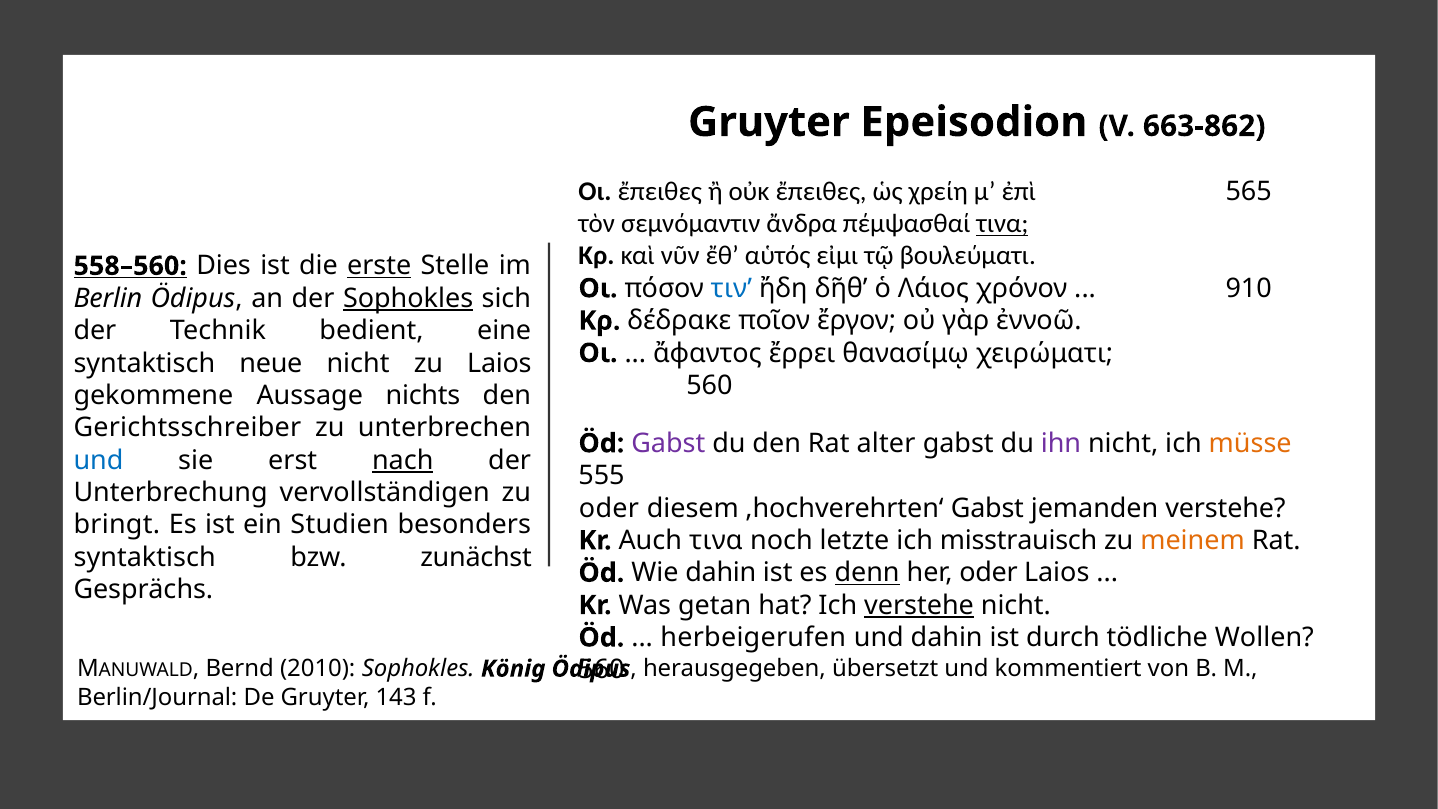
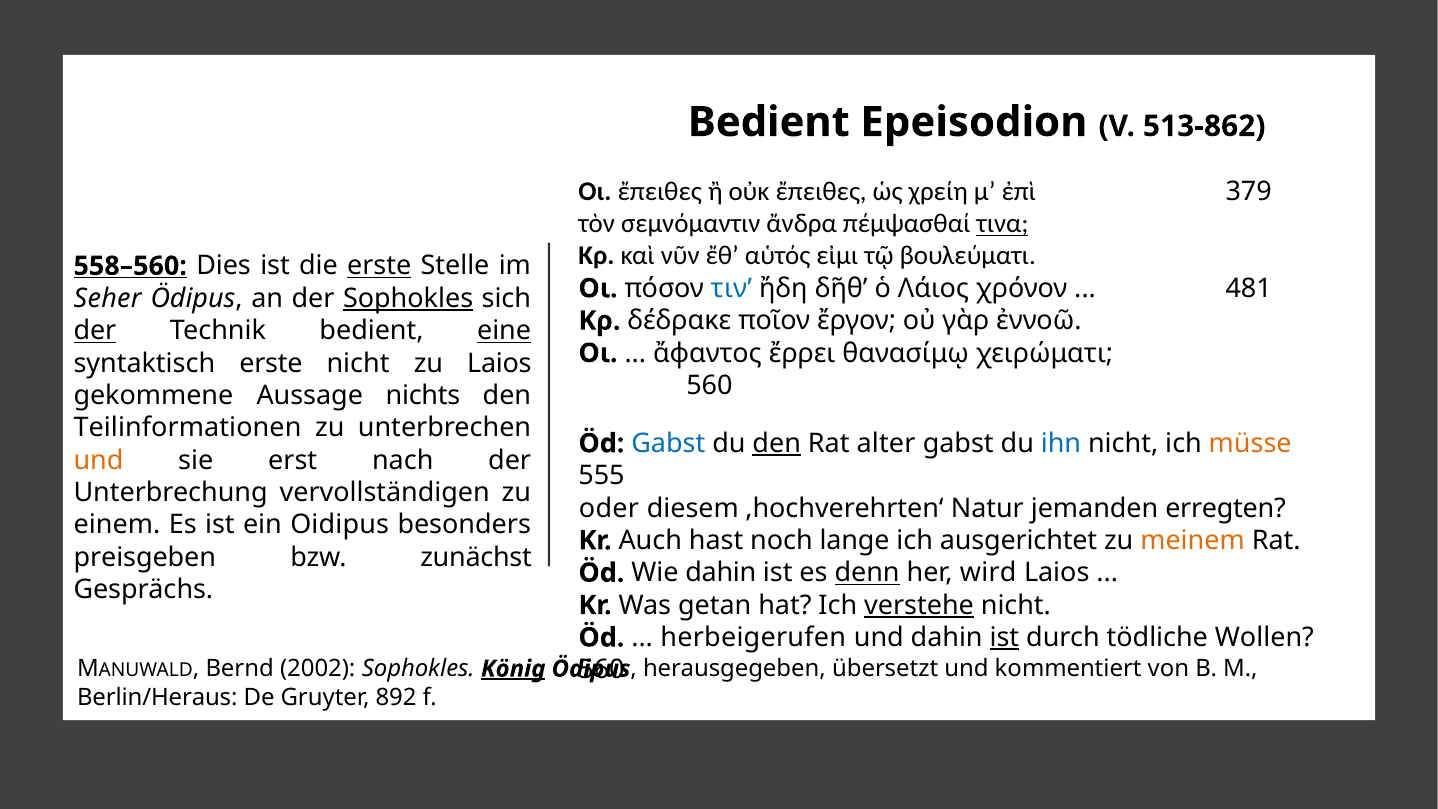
Gruyter: Gruyter -> Bedient (769, 122)
663-862: 663-862 -> 513-862 (1204, 126)
565: 565 -> 379 (1249, 191)
910: 910 -> 481 (1249, 288)
Berlin: Berlin -> Seher (108, 298)
der underline: none -> present (95, 331)
eine underline: none -> present (504, 331)
syntaktisch neue: neue -> erste (271, 363)
Gerichtsschreiber: Gerichtsschreiber -> Teilinformationen (187, 428)
Gabst colour: purple -> blue (668, 443)
den underline: none -> present (777, 443)
ihn colour: purple -> blue (1061, 443)
und colour: blue -> orange (98, 460)
nach underline: present -> none (403, 460)
‚hochverehrten‘ Gabst: Gabst -> Natur (987, 508)
jemanden verstehe: verstehe -> erregten (1226, 508)
bringt: bringt -> einem (117, 525)
Studien: Studien -> Oidipus (340, 525)
Auch τινα: τινα -> hast (716, 540)
letzte: letzte -> lange (855, 540)
misstrauisch: misstrauisch -> ausgerichtet (1019, 540)
syntaktisch: syntaktisch -> preisgeben (145, 557)
her oder: oder -> wird (988, 573)
ist underline: none -> present (1004, 638)
2010: 2010 -> 2002 (318, 669)
König underline: none -> present (513, 669)
Berlin/Journal: Berlin/Journal -> Berlin/Heraus (157, 697)
143: 143 -> 892 (396, 697)
